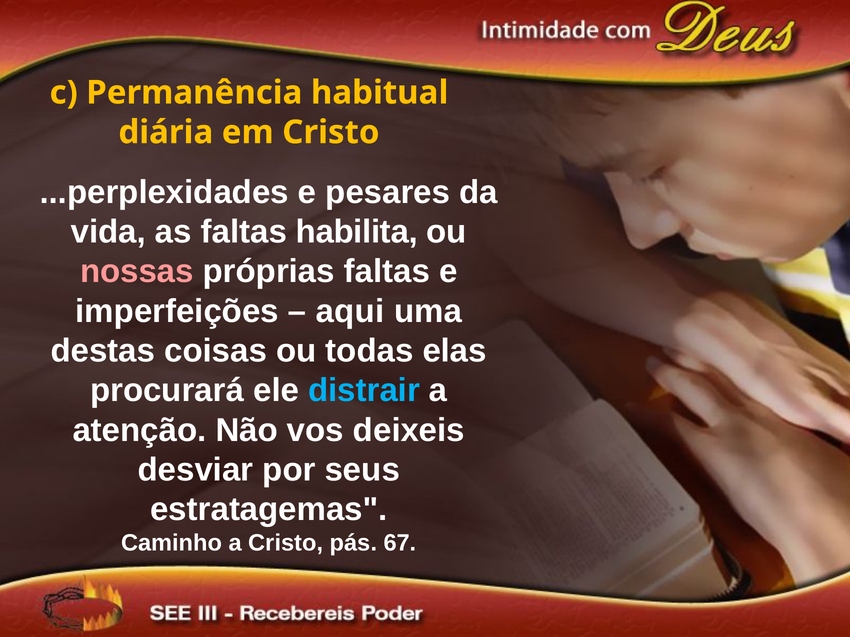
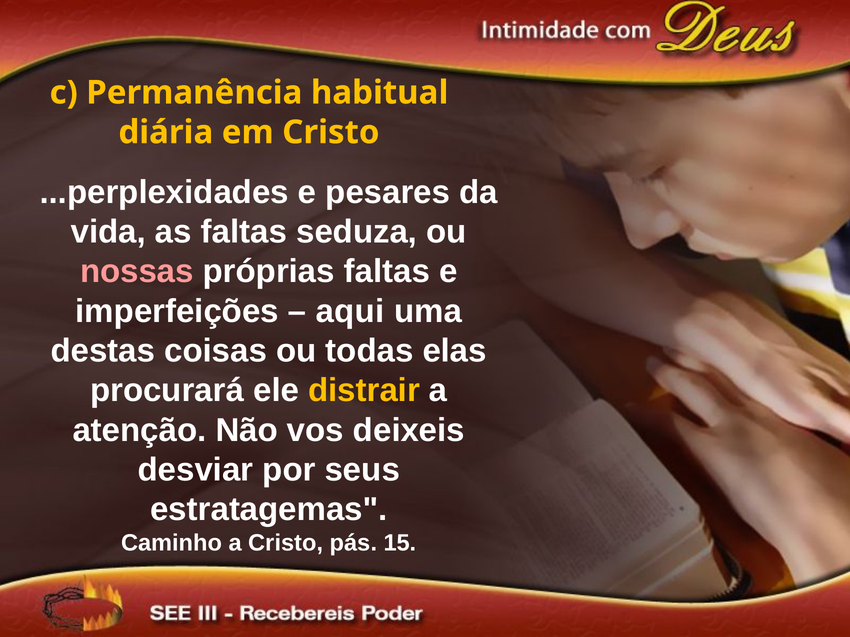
habilita: habilita -> seduza (357, 232)
distrair colour: light blue -> yellow (364, 391)
67: 67 -> 15 (400, 543)
